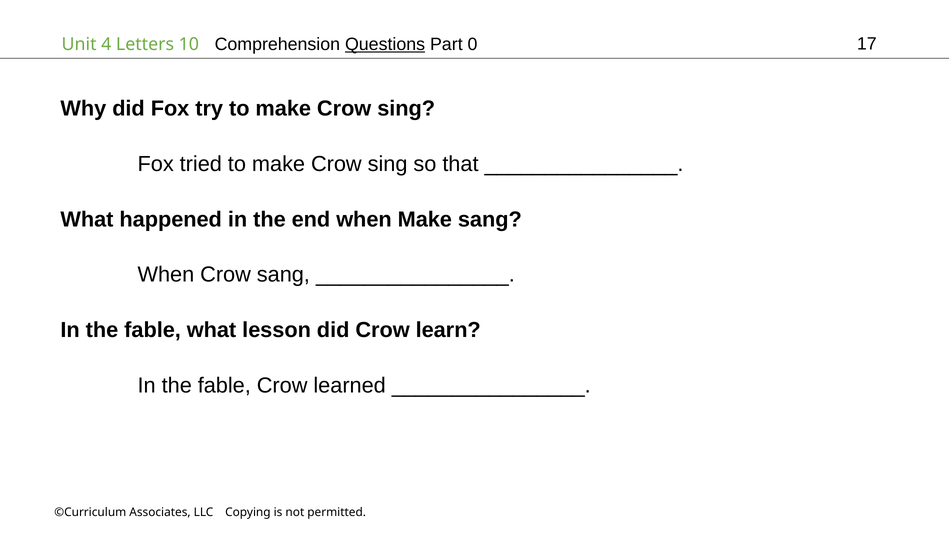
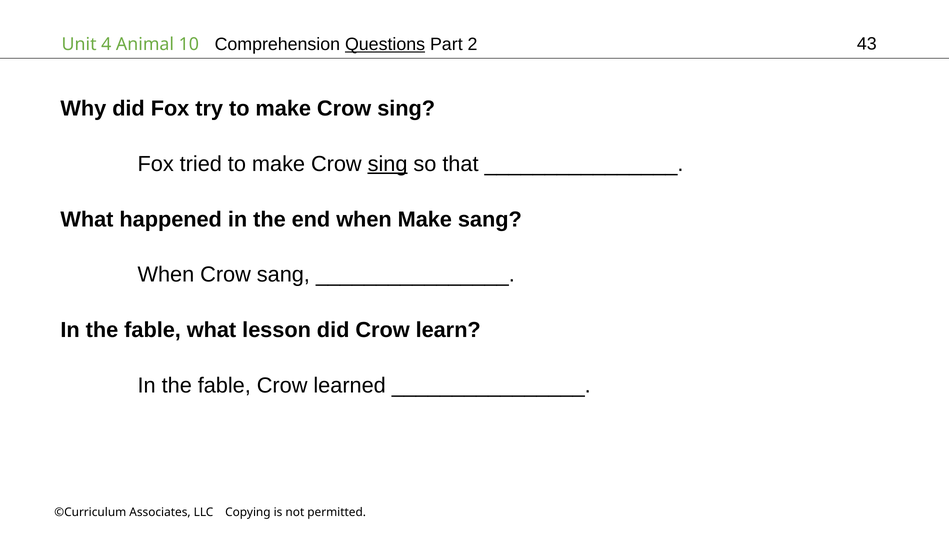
0: 0 -> 2 (473, 44)
Letters: Letters -> Animal (145, 44)
17: 17 -> 43 (867, 44)
sing underline: none -> present (388, 164)
